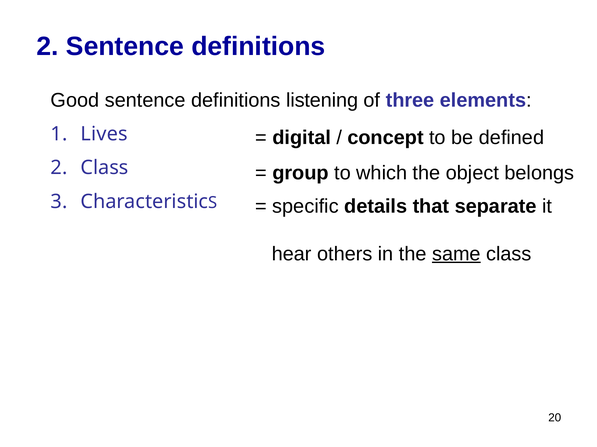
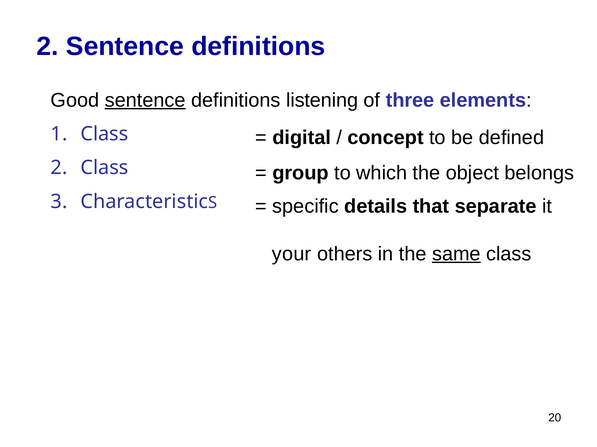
sentence underline: none -> present (145, 100)
Lives: Lives -> Class (104, 134)
hear: hear -> your (292, 254)
